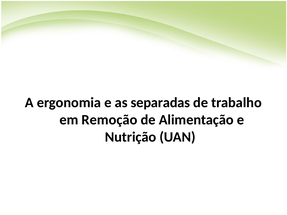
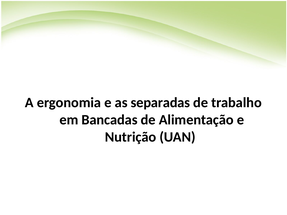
Remoção: Remoção -> Bancadas (110, 120)
